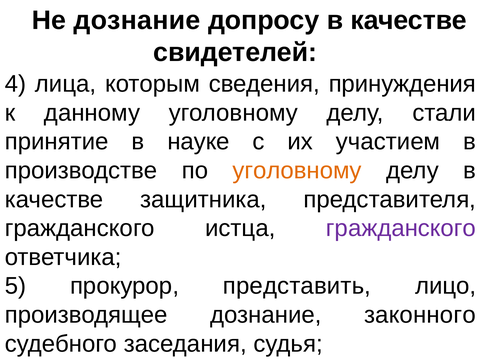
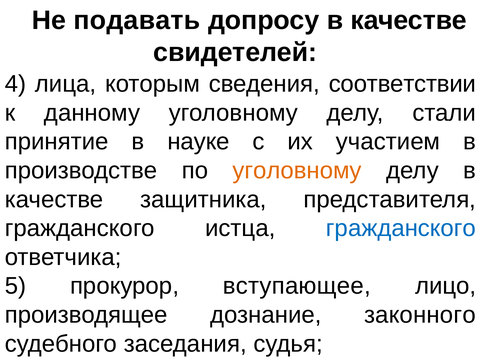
Не дознание: дознание -> подавать (137, 20)
принуждения: принуждения -> соответствии (402, 84)
гражданского colour: purple -> blue (401, 228)
представить: представить -> вступающее (297, 286)
